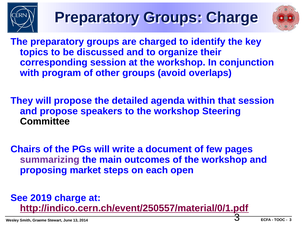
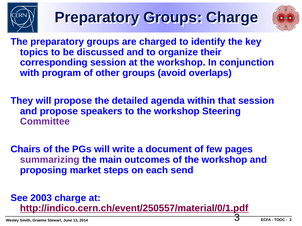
Committee colour: black -> purple (45, 122)
open: open -> send (182, 170)
2019: 2019 -> 2003 (41, 198)
